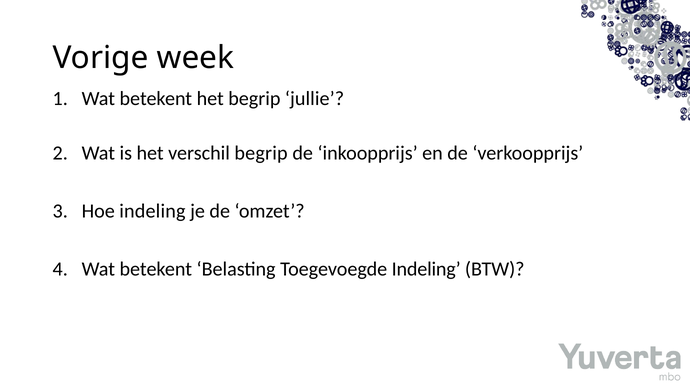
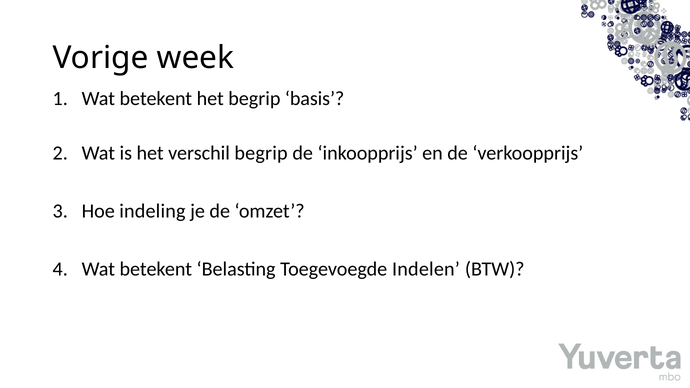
jullie: jullie -> basis (315, 98)
Toegevoegde Indeling: Indeling -> Indelen (426, 269)
